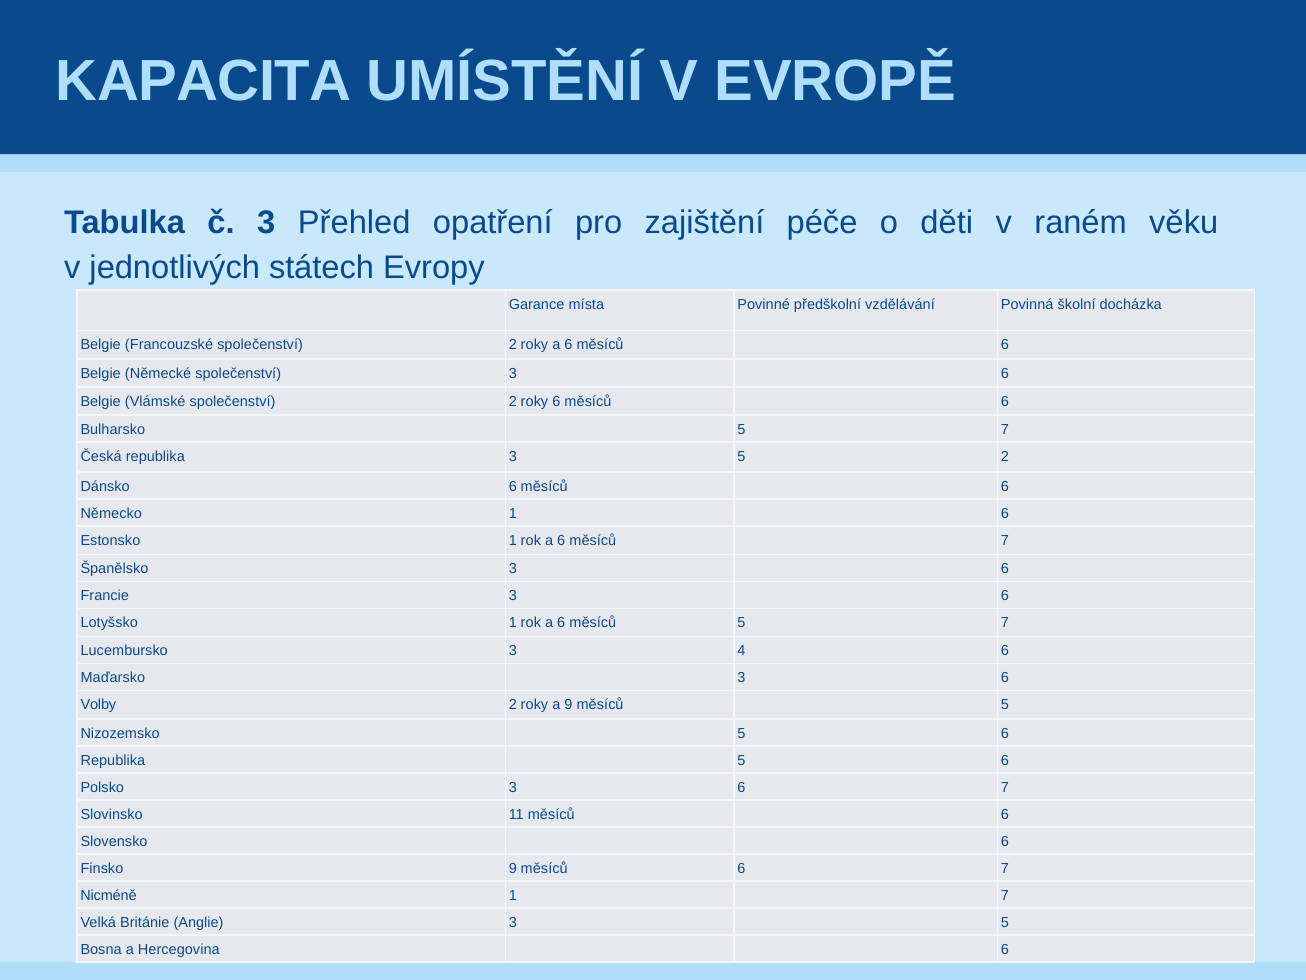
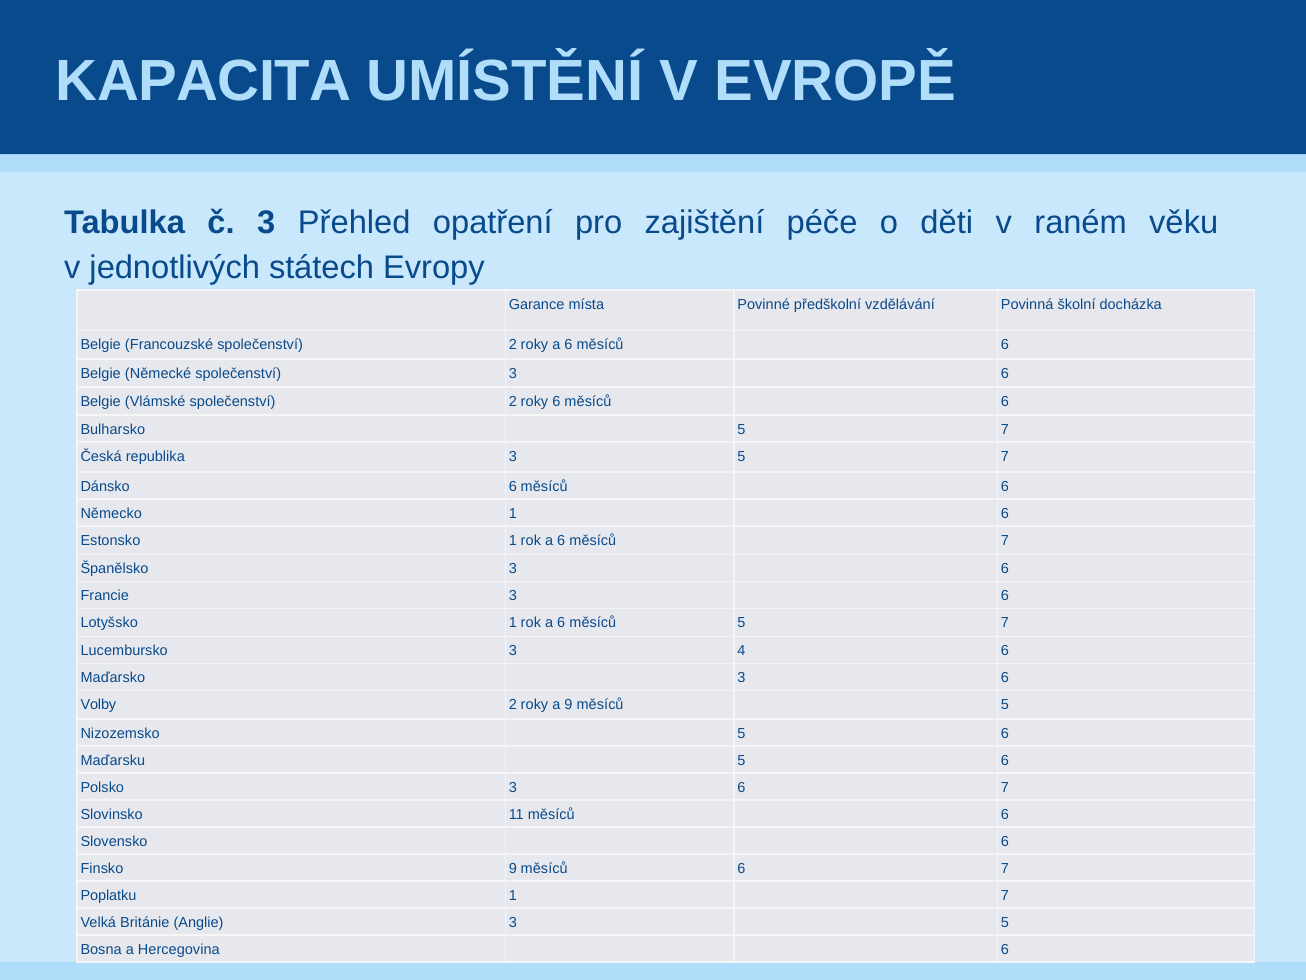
3 5 2: 2 -> 7 (1005, 456)
Republika: Republika -> Maďarsku (113, 760)
Nicméně: Nicméně -> Poplatku (108, 895)
